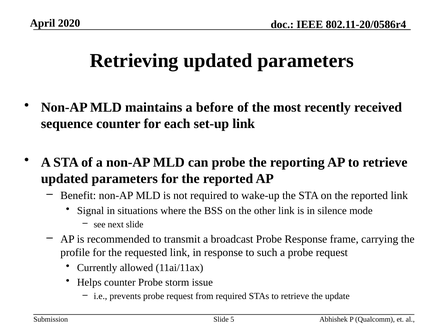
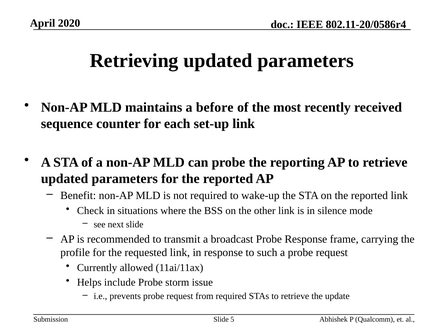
Signal: Signal -> Check (91, 211)
Helps counter: counter -> include (120, 283)
